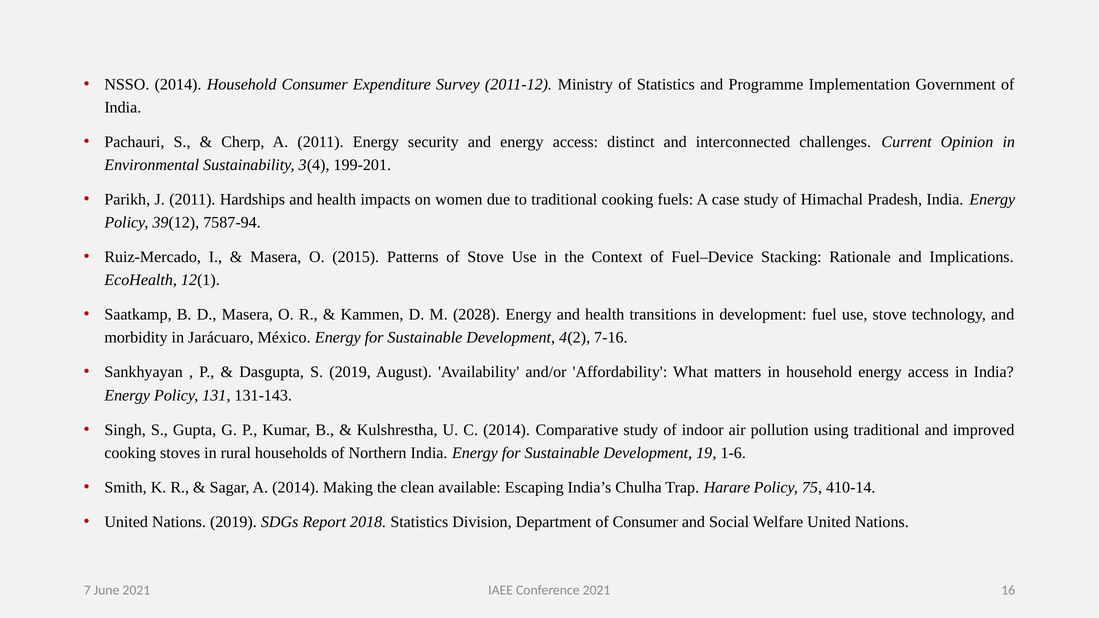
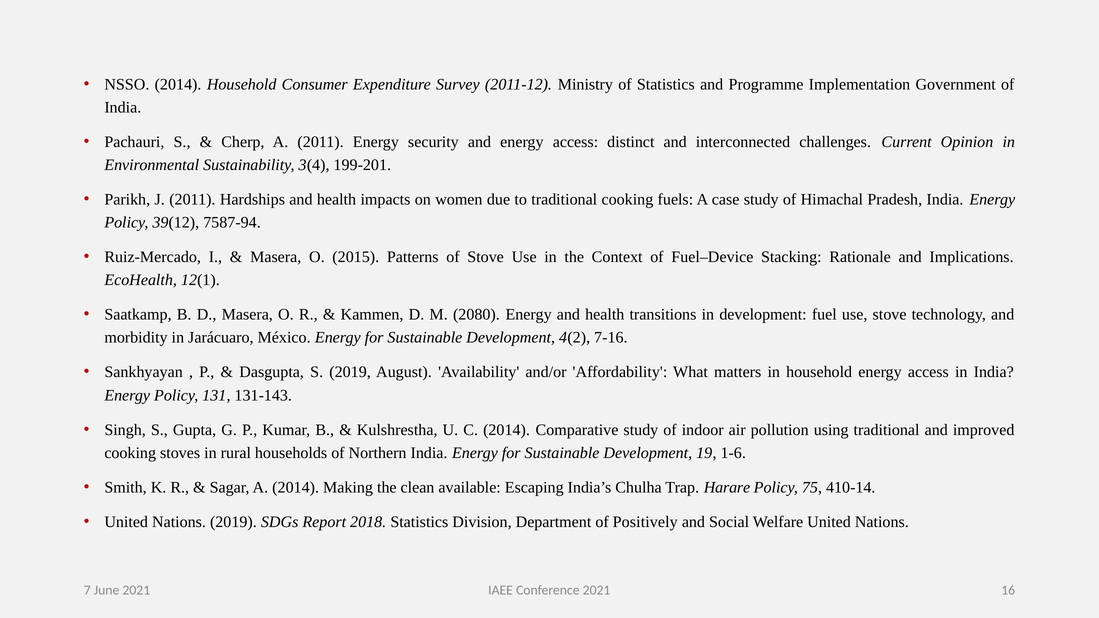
2028: 2028 -> 2080 (476, 315)
of Consumer: Consumer -> Positively (645, 522)
